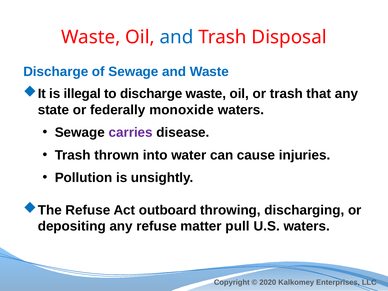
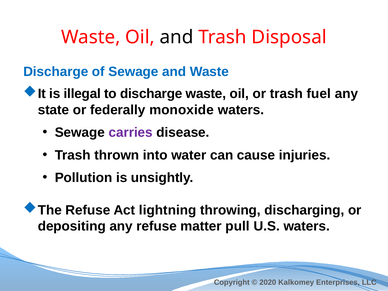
and colour: blue -> black (177, 37)
that: that -> fuel (319, 94)
outboard: outboard -> lightning (168, 210)
